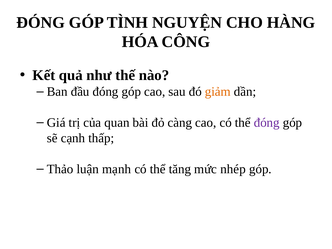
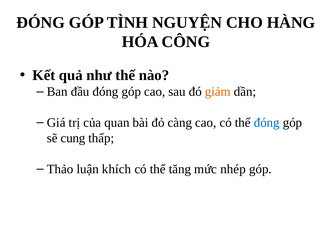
đóng colour: purple -> blue (267, 123)
cạnh: cạnh -> cung (73, 138)
mạnh: mạnh -> khích (117, 169)
